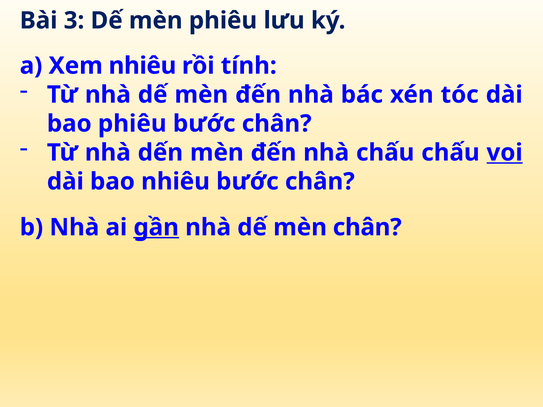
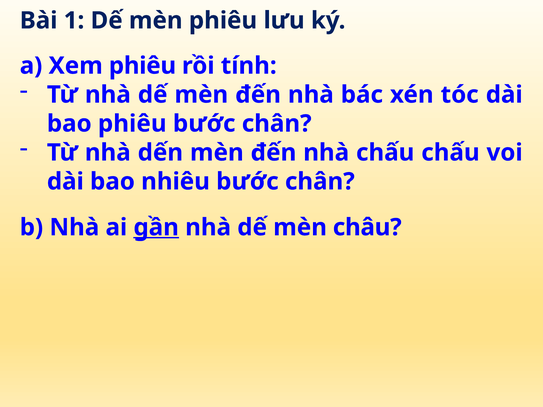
3: 3 -> 1 (74, 21)
Xem nhiêu: nhiêu -> phiêu (142, 66)
voi underline: present -> none (505, 153)
mèn chân: chân -> châu (367, 227)
